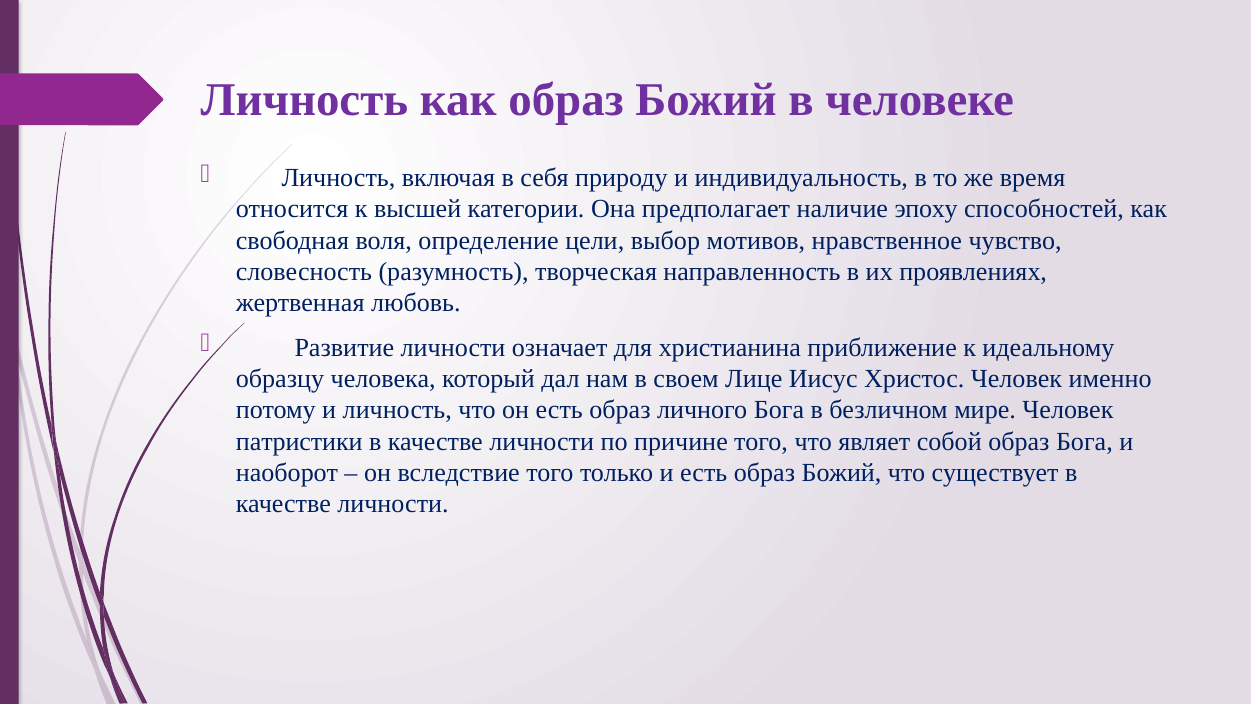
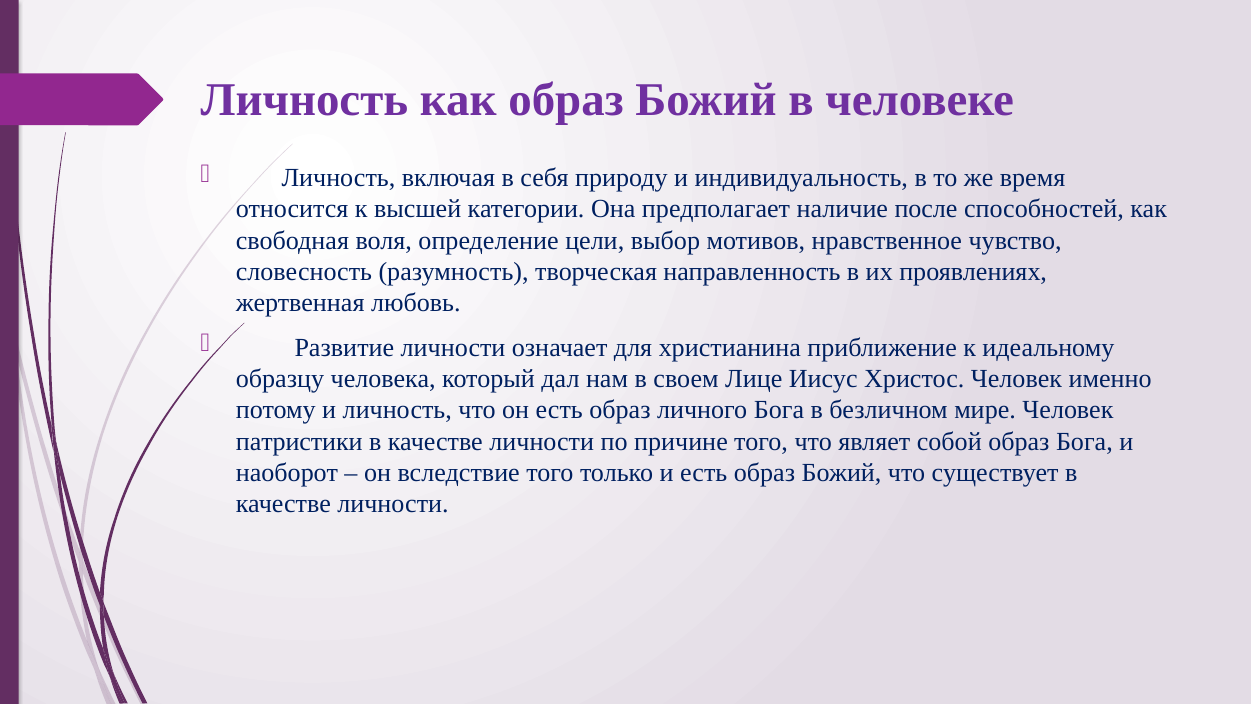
эпоху: эпоху -> после (926, 209)
